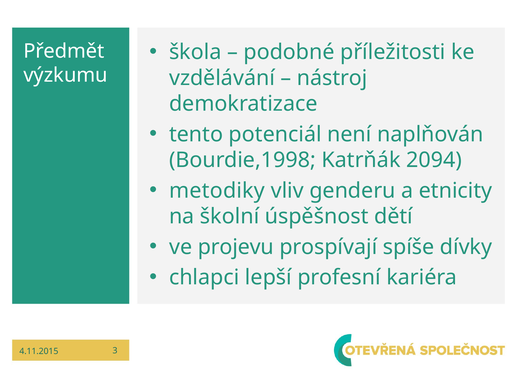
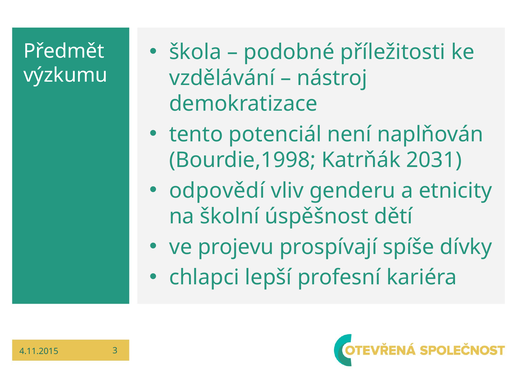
2094: 2094 -> 2031 (434, 160)
metodiky: metodiky -> odpovědí (217, 191)
